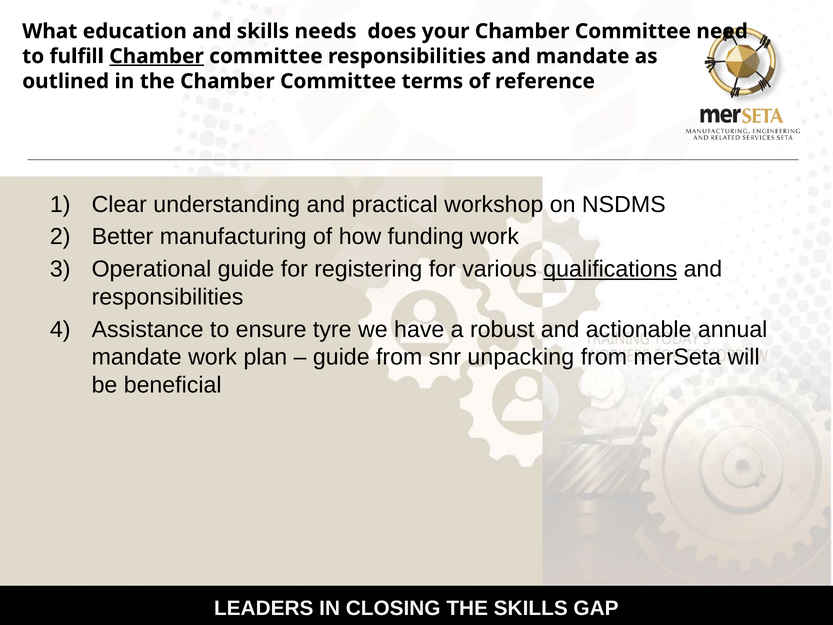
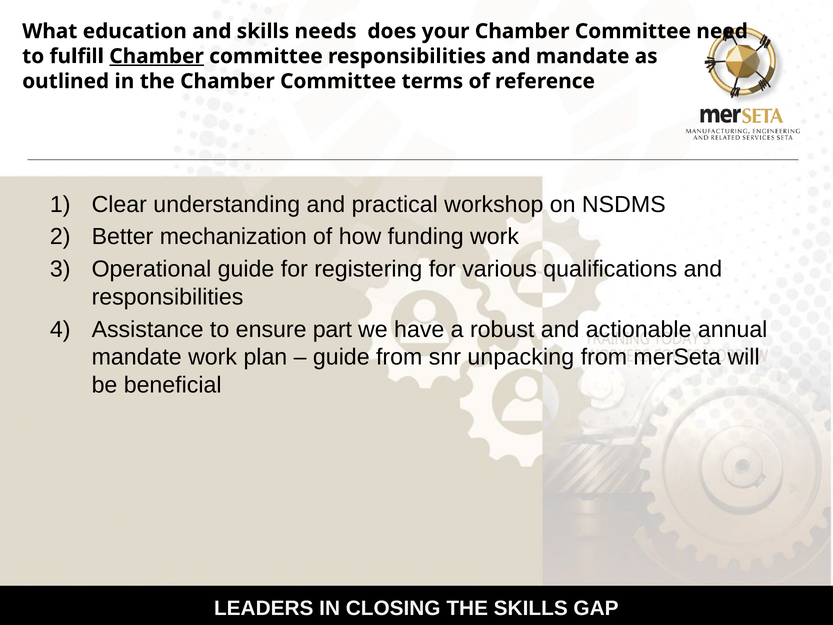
manufacturing: manufacturing -> mechanization (233, 237)
qualifications underline: present -> none (610, 269)
tyre: tyre -> part (332, 329)
